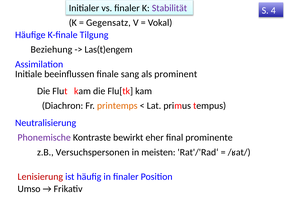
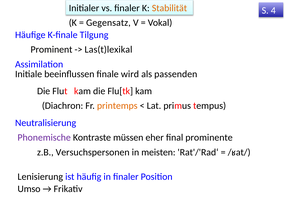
Stabilität colour: purple -> orange (169, 8)
Beziehung: Beziehung -> Prominent (51, 49)
Las(t)engem: Las(t)engem -> Las(t)lexikal (108, 49)
sang: sang -> wird (130, 74)
prominent: prominent -> passenden (176, 74)
bewirkt: bewirkt -> müssen (128, 137)
Lenisierung colour: red -> black (40, 176)
